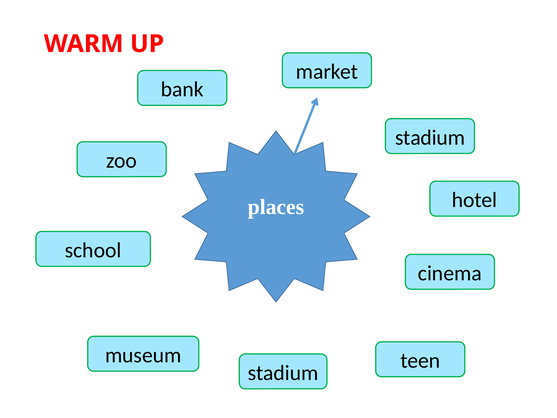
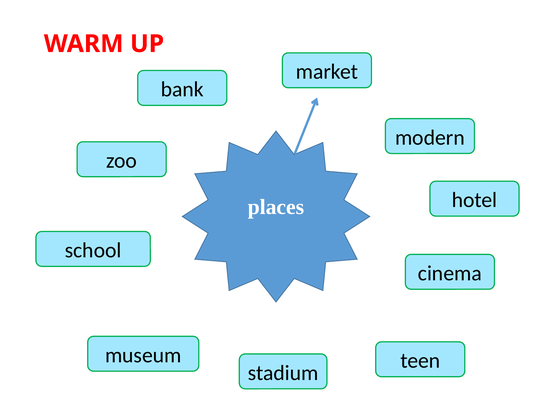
stadium: stadium -> modern (430, 137)
